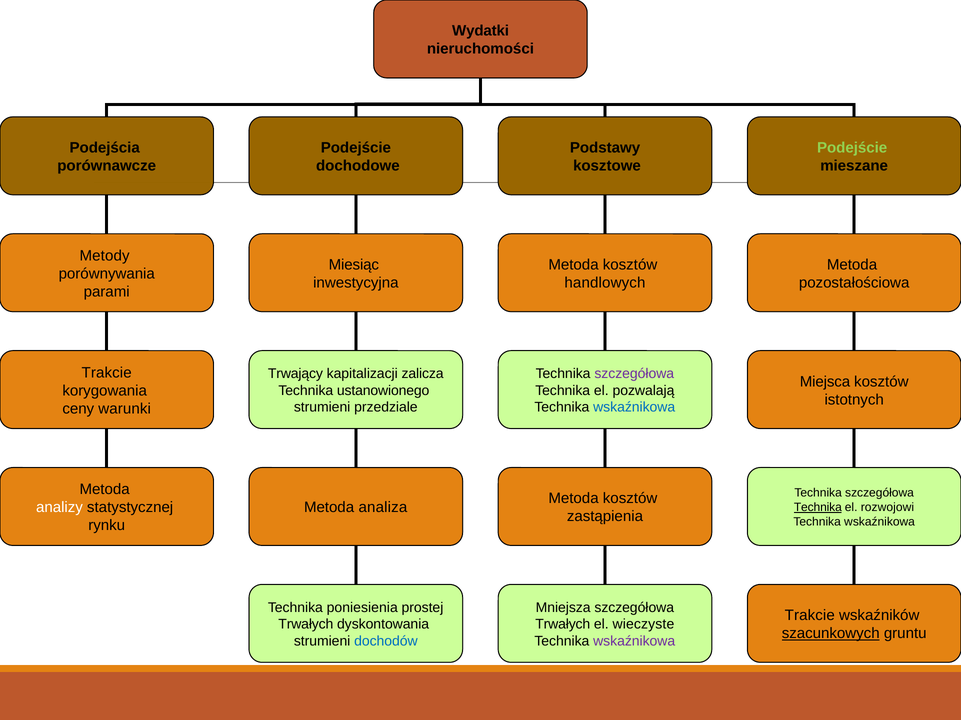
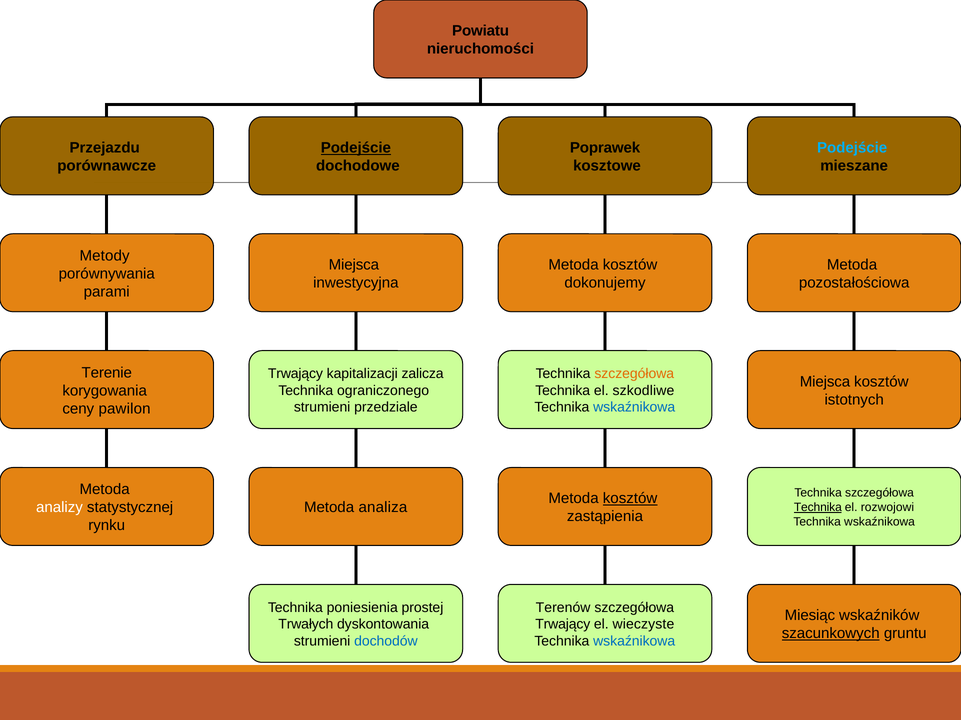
Wydatki: Wydatki -> Powiatu (481, 31)
Podejścia: Podejścia -> Przejazdu (105, 148)
Podejście underline: none -> present (356, 148)
Podstawy: Podstawy -> Poprawek (605, 148)
Podejście colour: light green -> light blue (852, 148)
Miesiąc: Miesiąc -> Miejsca (354, 265)
handlowych: handlowych -> dokonujemy (605, 283)
Trakcie: Trakcie -> Terenie (107, 373)
szczegółowa colour: purple -> orange (634, 374)
ustanowionego: ustanowionego -> ograniczonego (383, 391)
pozwalają: pozwalają -> szkodliwe (643, 391)
warunki: warunki -> pawilon (125, 409)
kosztów underline: none -> present (630, 499)
Mniejsza: Mniejsza -> Terenów (563, 608)
Trakcie: Trakcie -> Miesiąc (810, 616)
Trwałych: Trwałych -> Trwający (563, 625)
wskaźnikowa colour: purple -> blue (634, 642)
